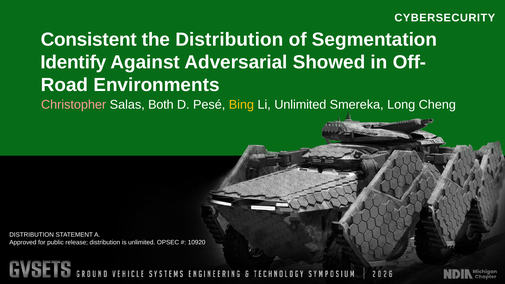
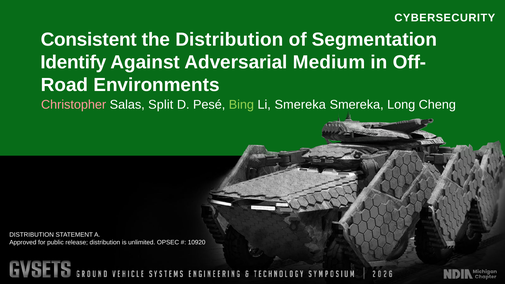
Showed: Showed -> Medium (329, 62)
Both: Both -> Split (161, 105)
Bing colour: yellow -> light green (241, 105)
Li Unlimited: Unlimited -> Smereka (300, 105)
